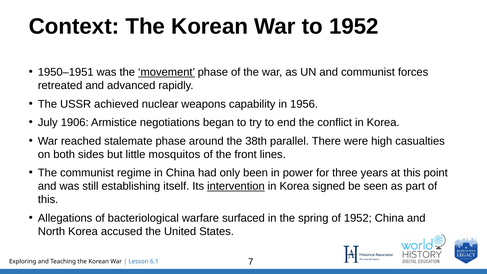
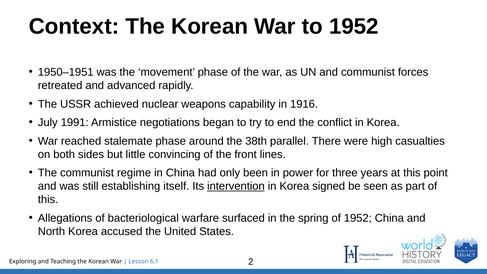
movement underline: present -> none (167, 72)
1956: 1956 -> 1916 (304, 104)
1906: 1906 -> 1991 (75, 123)
mosquitos: mosquitos -> convincing (175, 154)
7: 7 -> 2 (251, 262)
